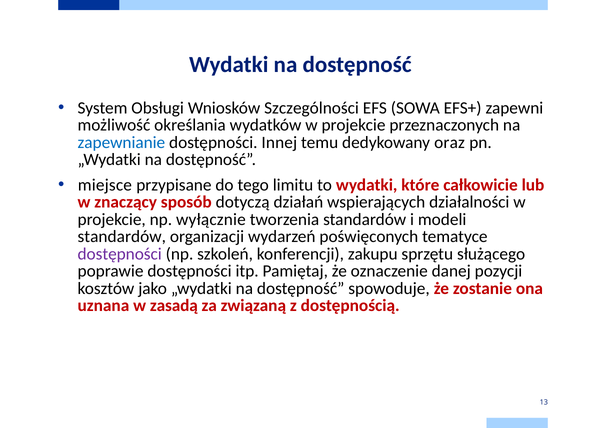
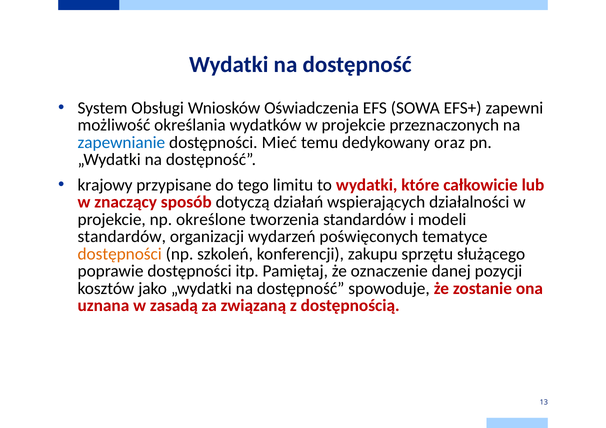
Szczególności: Szczególności -> Oświadczenia (312, 108)
Innej: Innej -> Mieć (279, 143)
miejsce: miejsce -> krajowy (105, 185)
wyłącznie: wyłącznie -> określone (211, 220)
dostępności colour: purple -> orange (120, 254)
